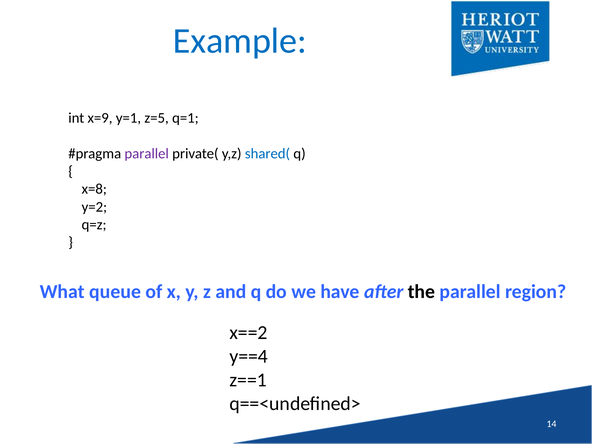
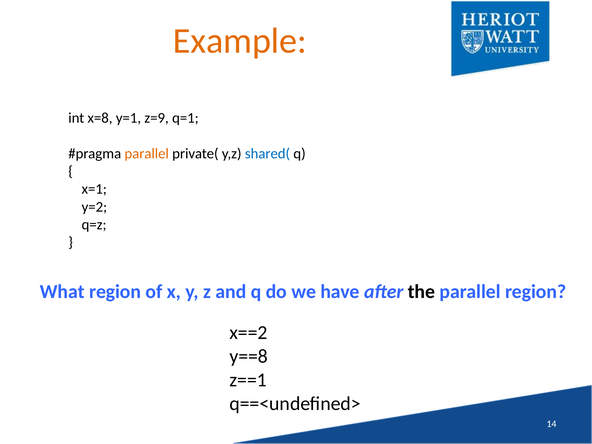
Example colour: blue -> orange (240, 41)
x=9: x=9 -> x=8 (100, 118)
z=5: z=5 -> z=9 (157, 118)
parallel colour: purple -> orange (147, 154)
x=8: x=8 -> x=1 (94, 189)
What queue: queue -> region (115, 292)
y==4: y==4 -> y==8 (249, 356)
